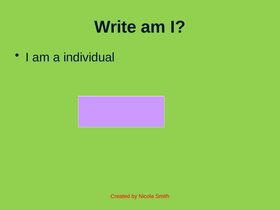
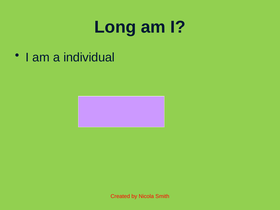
Write: Write -> Long (115, 27)
